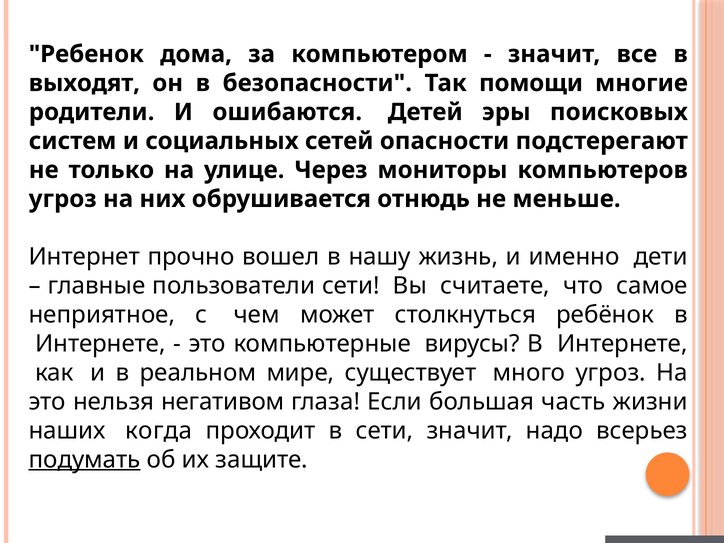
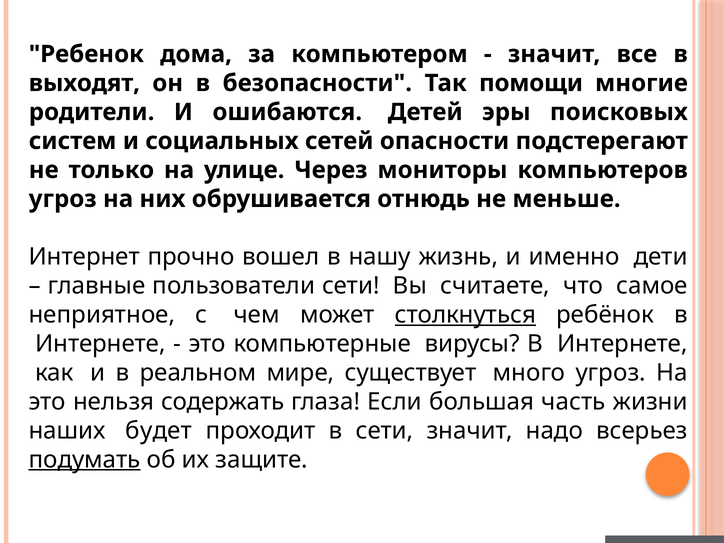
столкнуться underline: none -> present (465, 315)
негативом: негативом -> содержать (223, 402)
когда: когда -> будет (159, 431)
